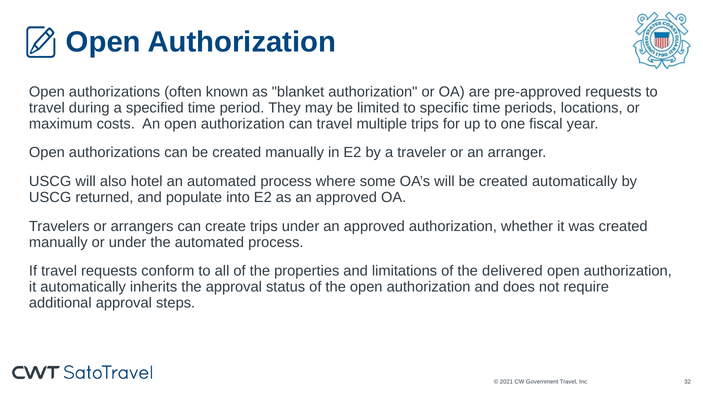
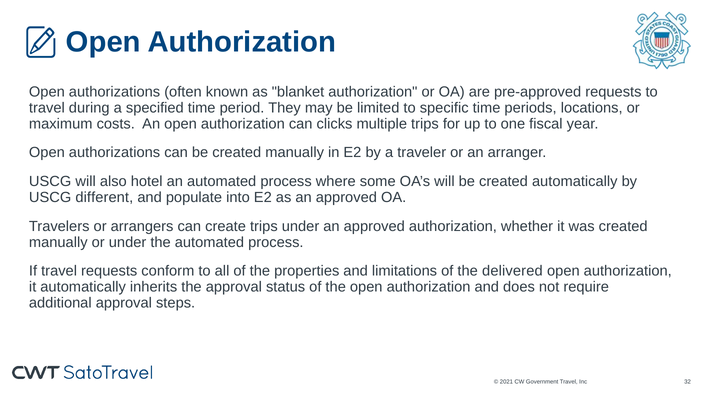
can travel: travel -> clicks (334, 124)
returned: returned -> different (104, 198)
